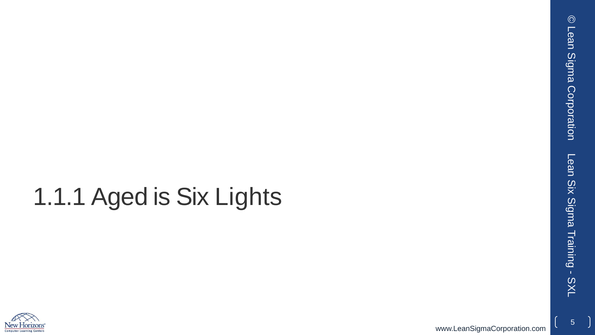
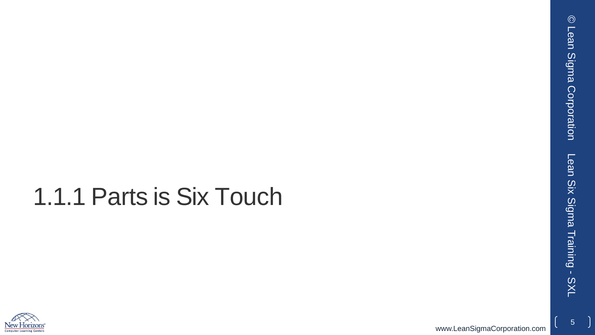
Aged: Aged -> Parts (120, 197)
Lights: Lights -> Touch (249, 197)
